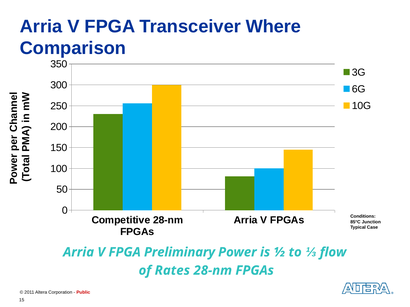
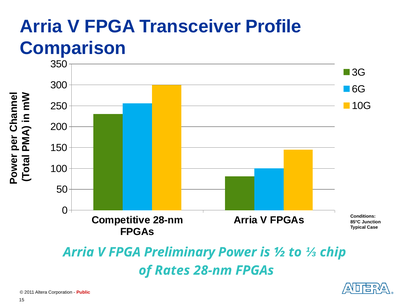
Where: Where -> Profile (273, 26)
flow: flow -> chip (333, 253)
